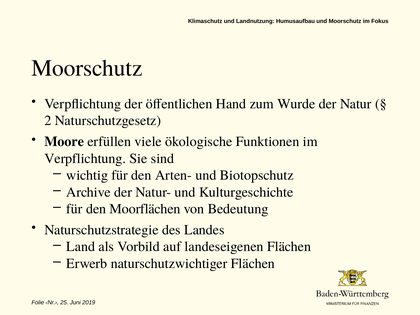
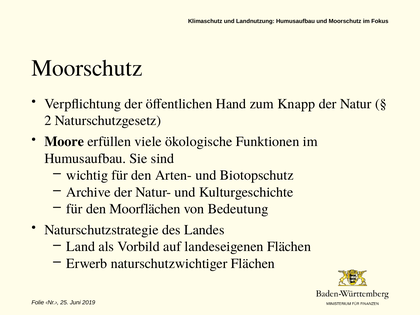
Wurde: Wurde -> Knapp (296, 104)
Verpflichtung: Verpflichtung -> Humusaufbau (85, 158)
